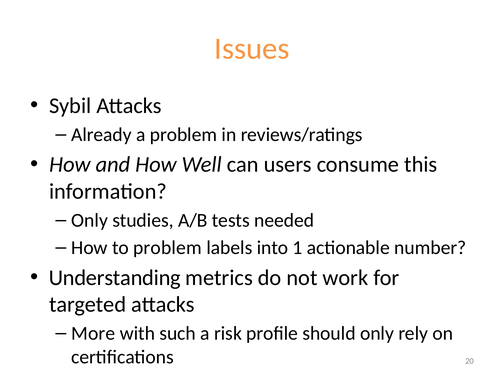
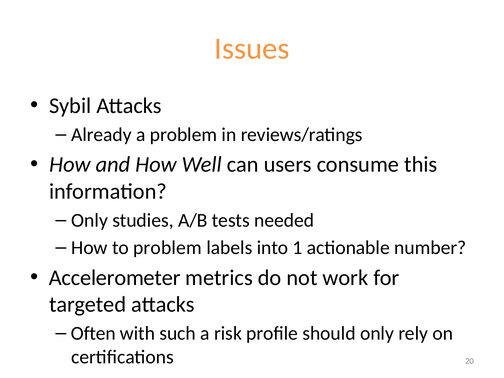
Understanding: Understanding -> Accelerometer (115, 278)
More: More -> Often (93, 333)
